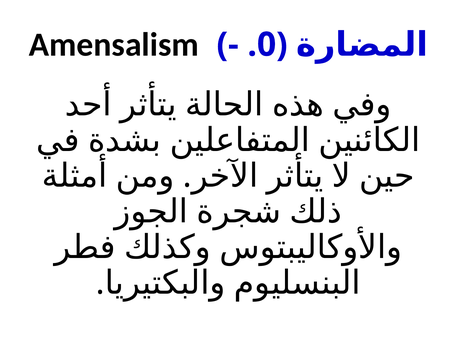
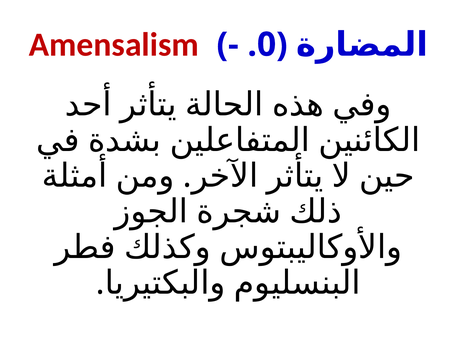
Amensalism colour: black -> red (114, 45)
